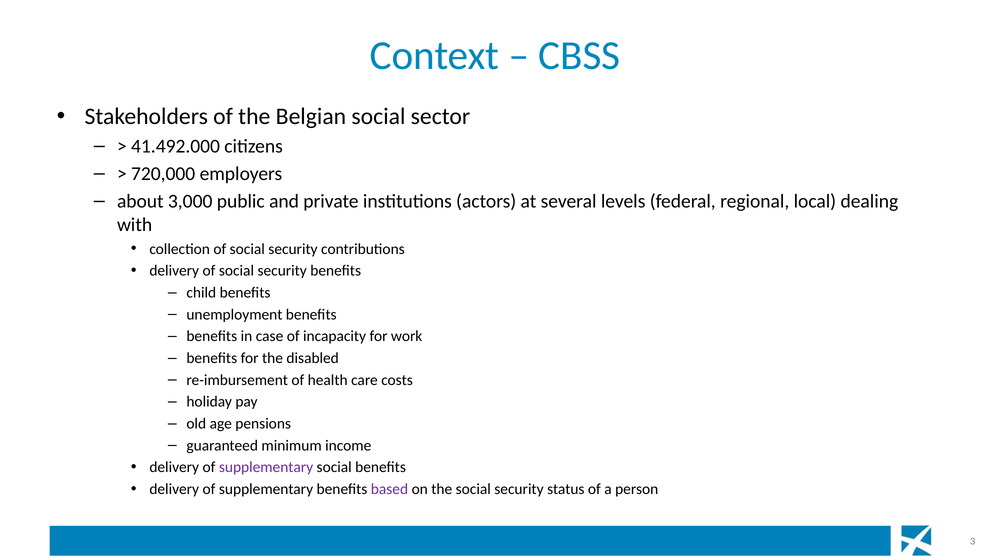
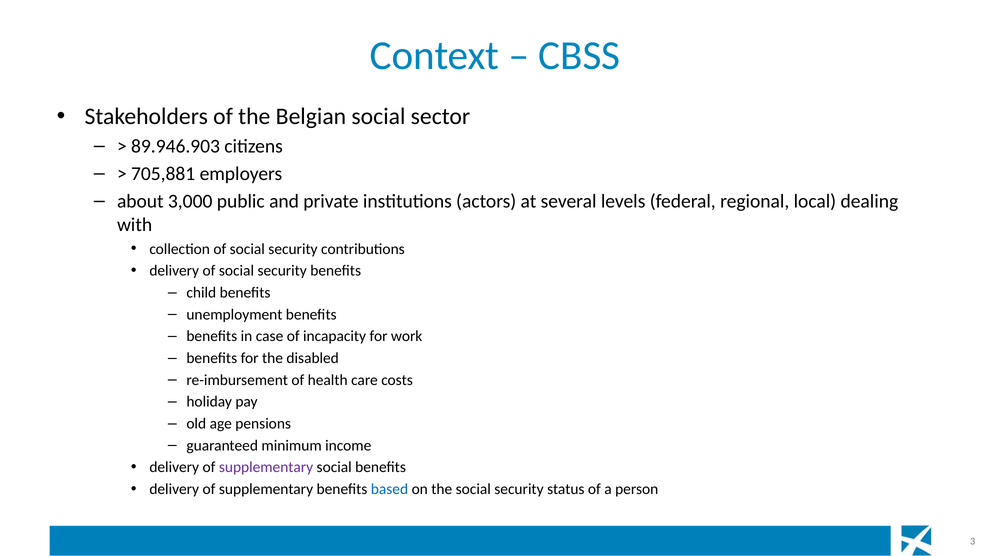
41.492.000: 41.492.000 -> 89.946.903 (176, 146)
720,000: 720,000 -> 705,881 (163, 174)
based colour: purple -> blue (389, 489)
